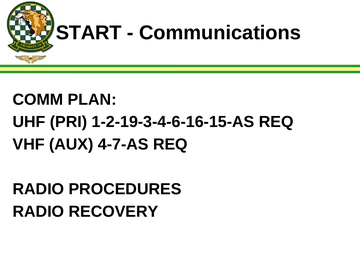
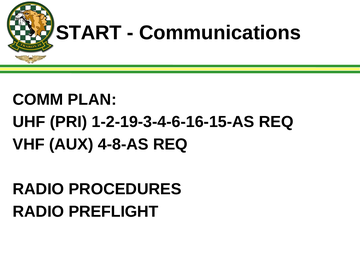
4-7-AS: 4-7-AS -> 4-8-AS (123, 144)
RECOVERY: RECOVERY -> PREFLIGHT (114, 212)
